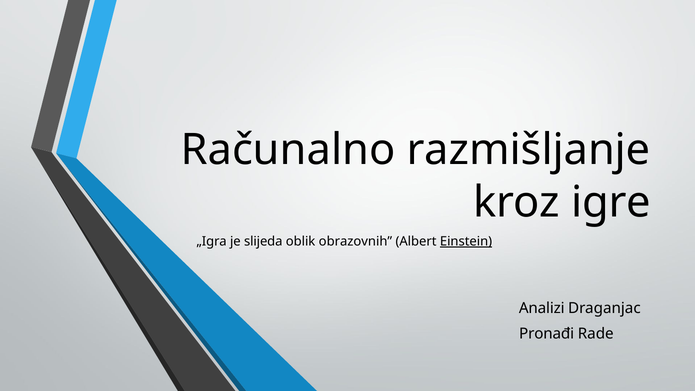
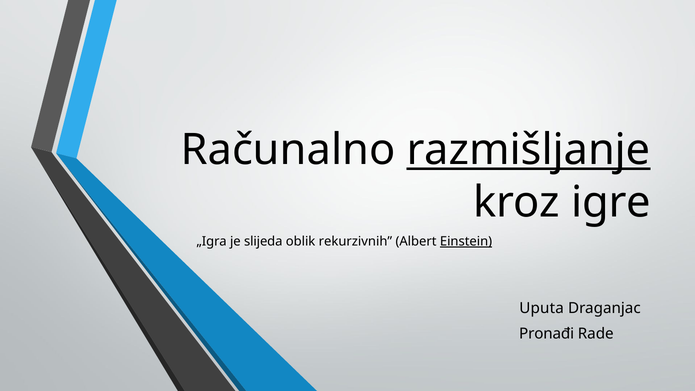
razmišljanje underline: none -> present (529, 150)
obrazovnih: obrazovnih -> rekurzivnih (355, 241)
Analizi: Analizi -> Uputa (542, 308)
